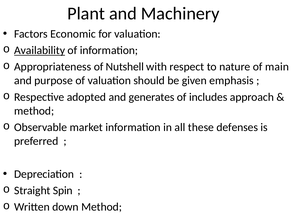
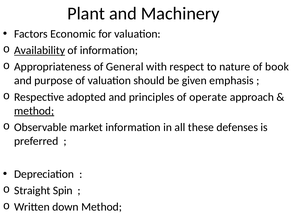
Nutshell: Nutshell -> General (125, 67)
main: main -> book (277, 67)
generates: generates -> principles (152, 97)
includes: includes -> operate (208, 97)
method underline: none -> present (34, 111)
